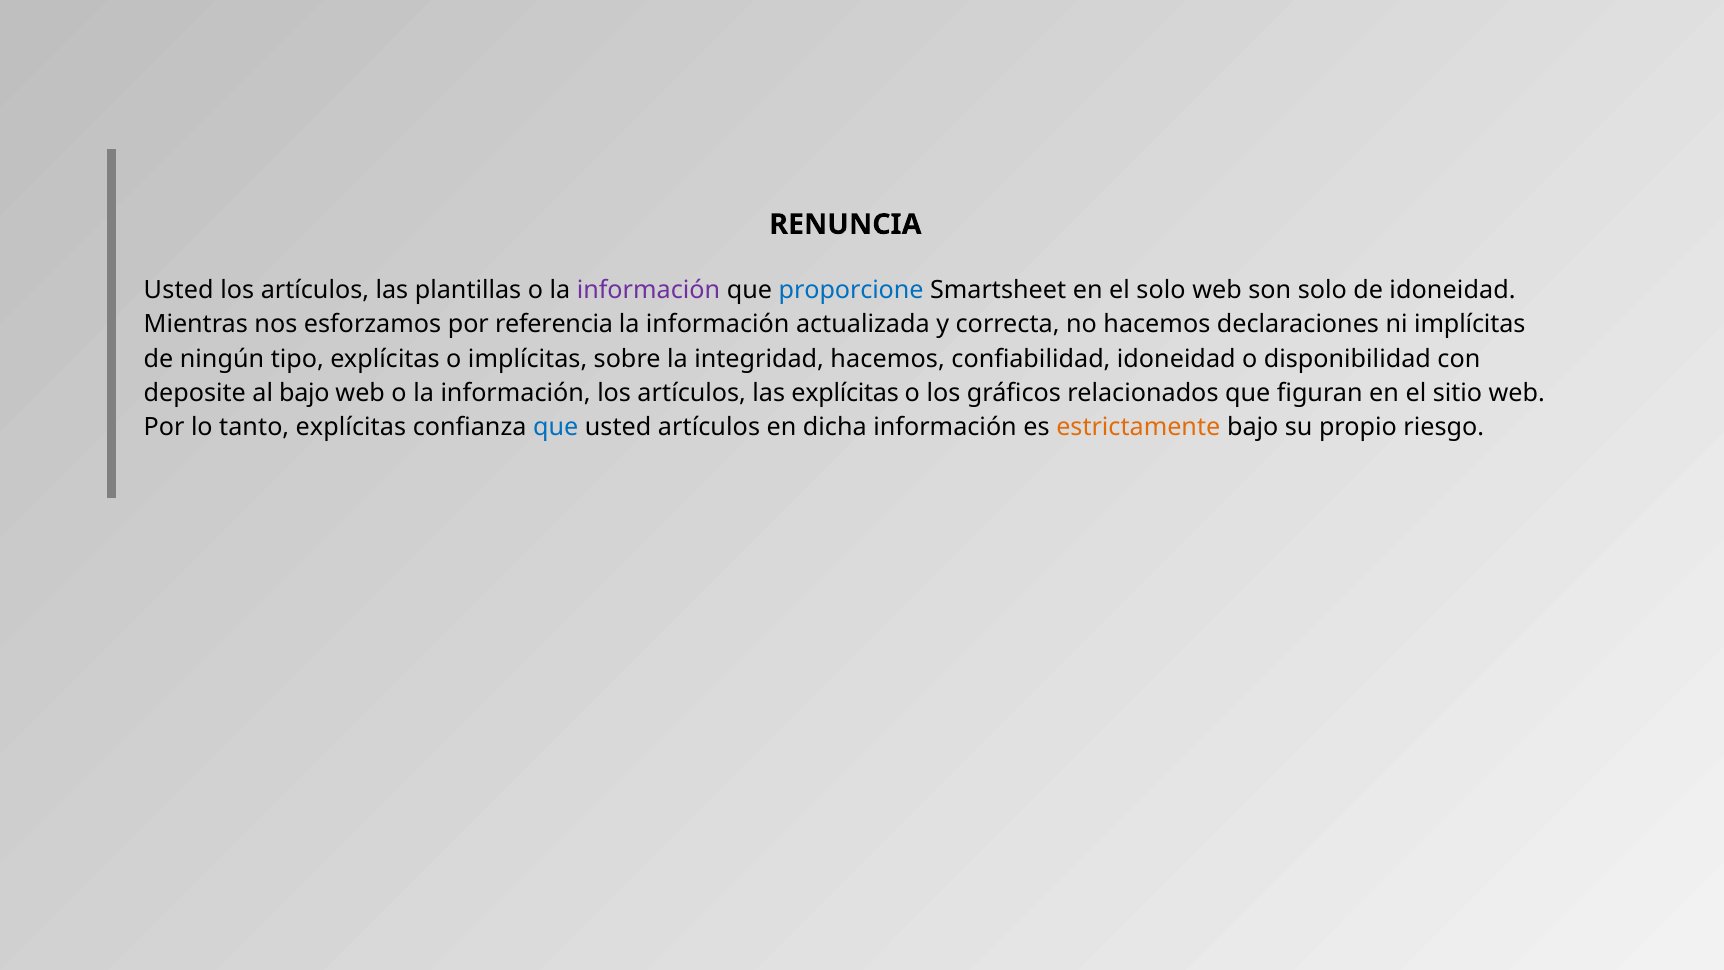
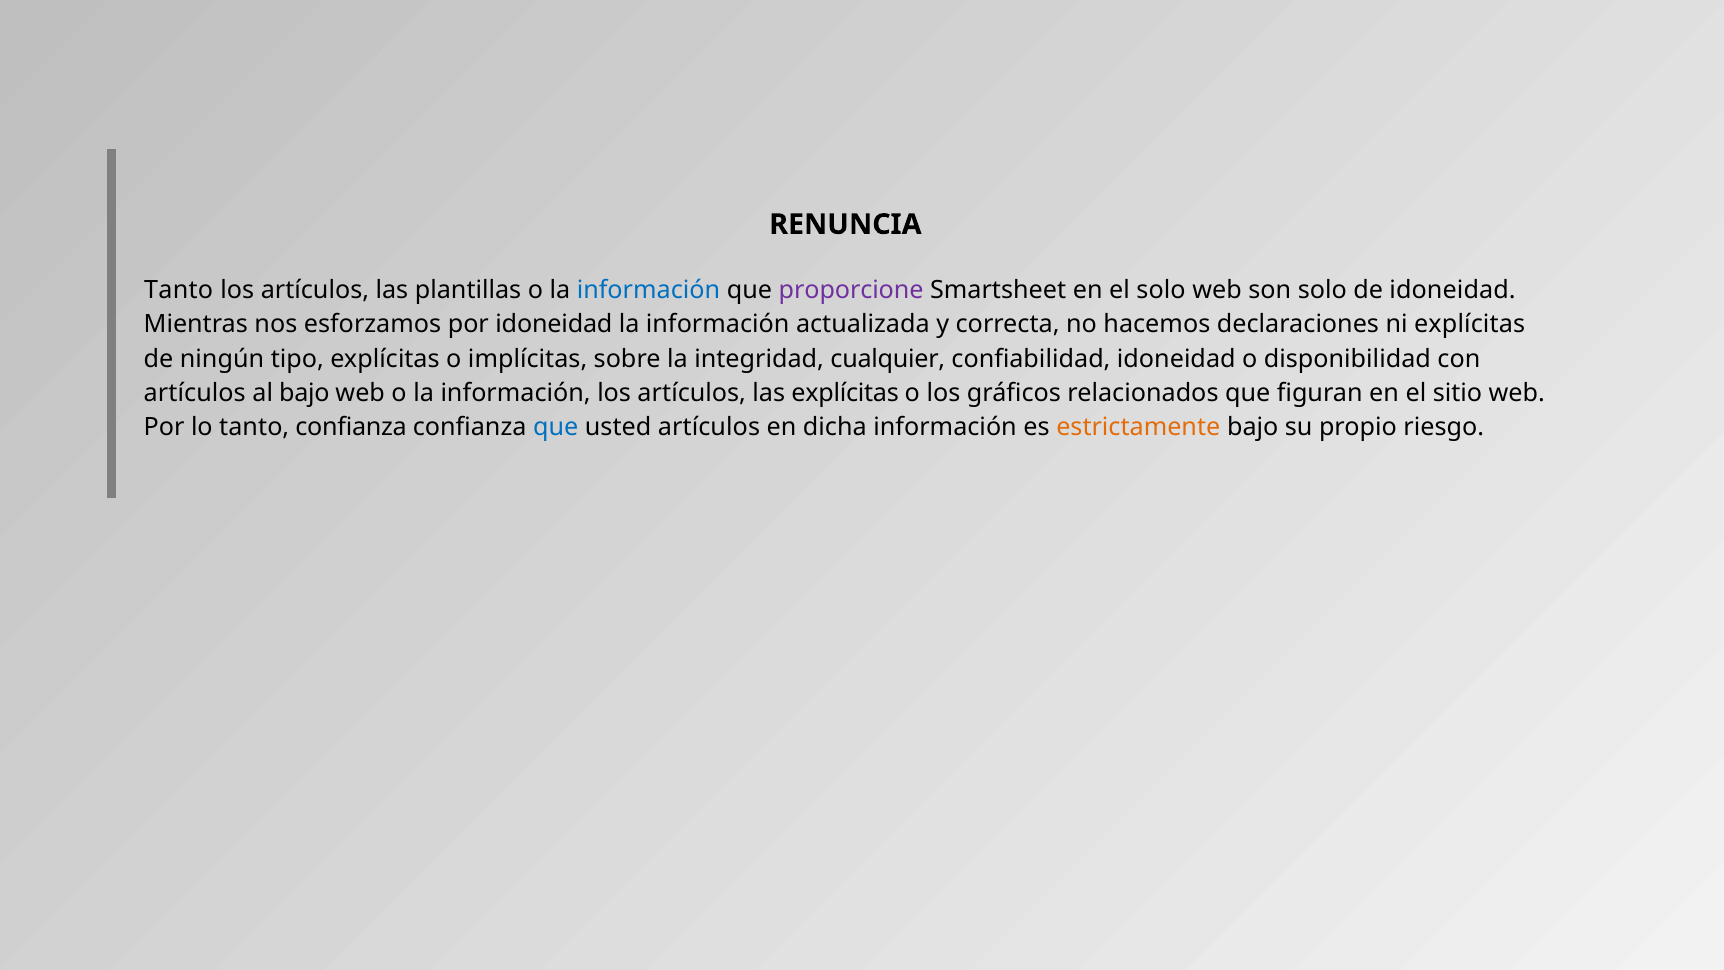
Usted: Usted -> Tanto (179, 290)
información colour: purple -> blue (648, 290)
proporcione colour: blue -> purple (851, 290)
por referencia: referencia -> idoneidad (554, 324)
ni implícitas: implícitas -> explícitas (1470, 324)
integridad hacemos: hacemos -> cualquier (888, 359)
deposite: deposite -> artículos (195, 393)
tanto explícitas: explícitas -> confianza (351, 427)
